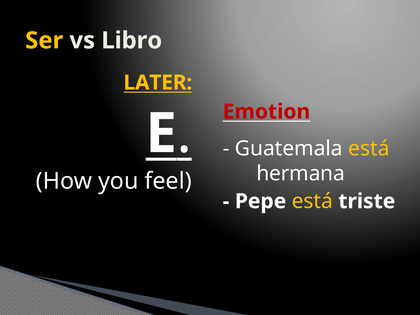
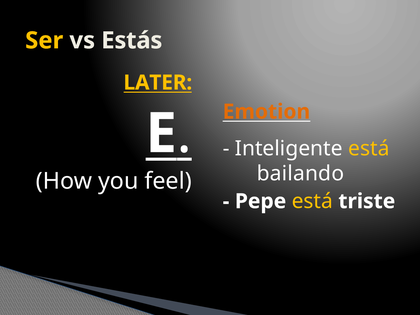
Libro: Libro -> Estás (132, 41)
Emotion colour: red -> orange (266, 112)
Guatemala: Guatemala -> Inteligente (289, 149)
hermana: hermana -> bailando (300, 174)
